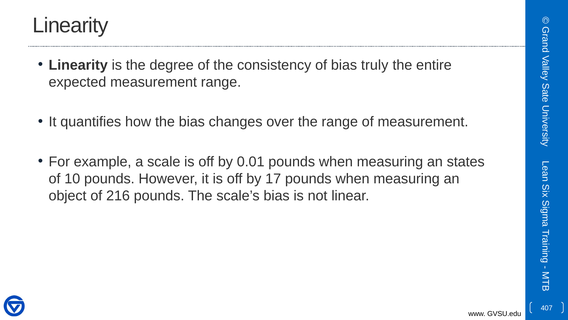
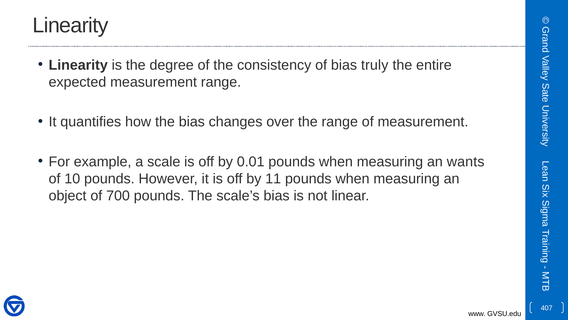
states: states -> wants (466, 161)
17: 17 -> 11 (273, 178)
216: 216 -> 700 (118, 196)
